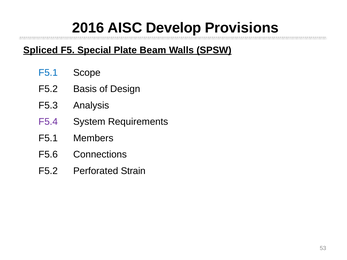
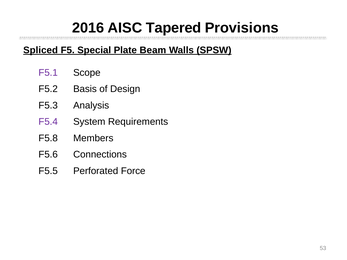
Develop: Develop -> Tapered (174, 28)
F5.1 colour: blue -> purple (48, 73)
F5.1: F5.1 -> F5.8 (48, 138)
F5.2: F5.2 -> F5.5 (48, 171)
Strain: Strain -> Force (133, 171)
